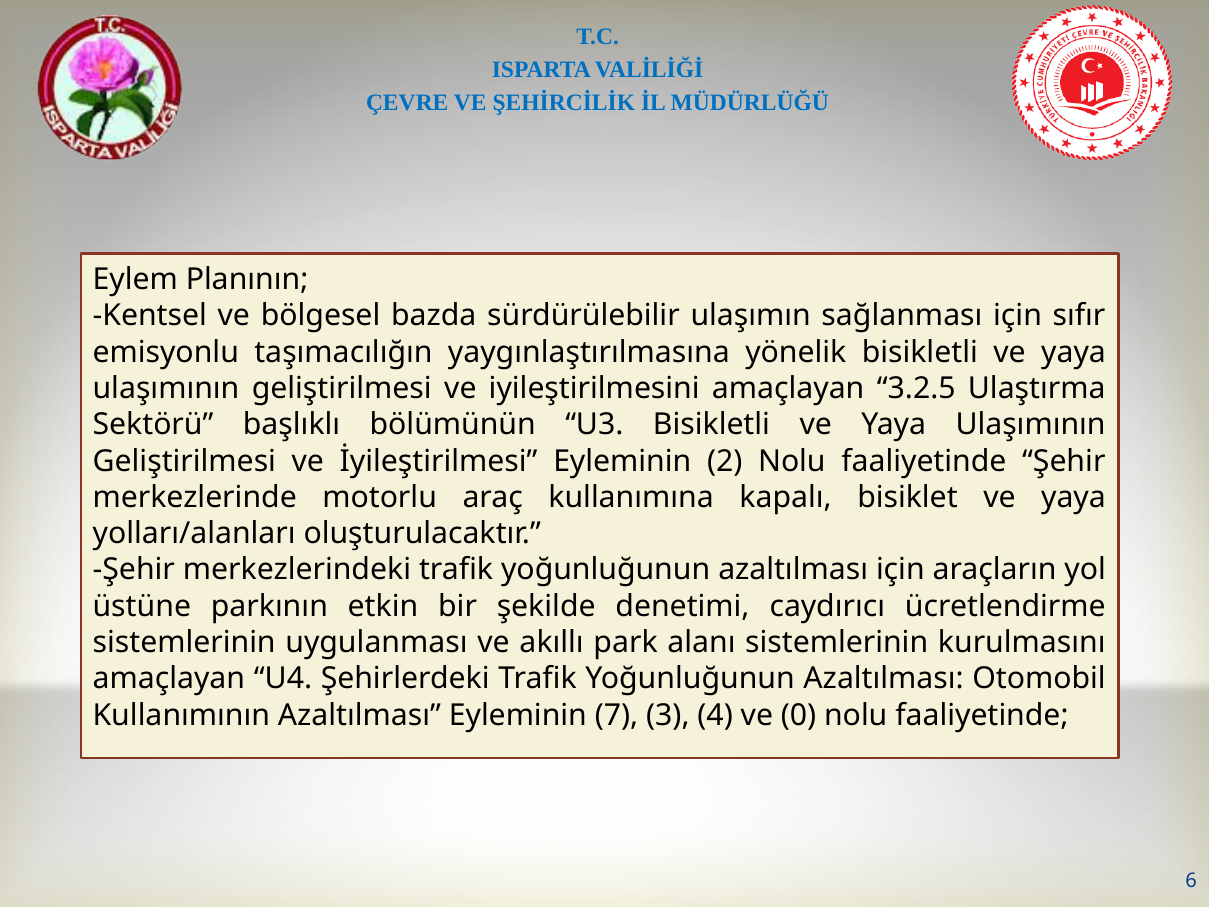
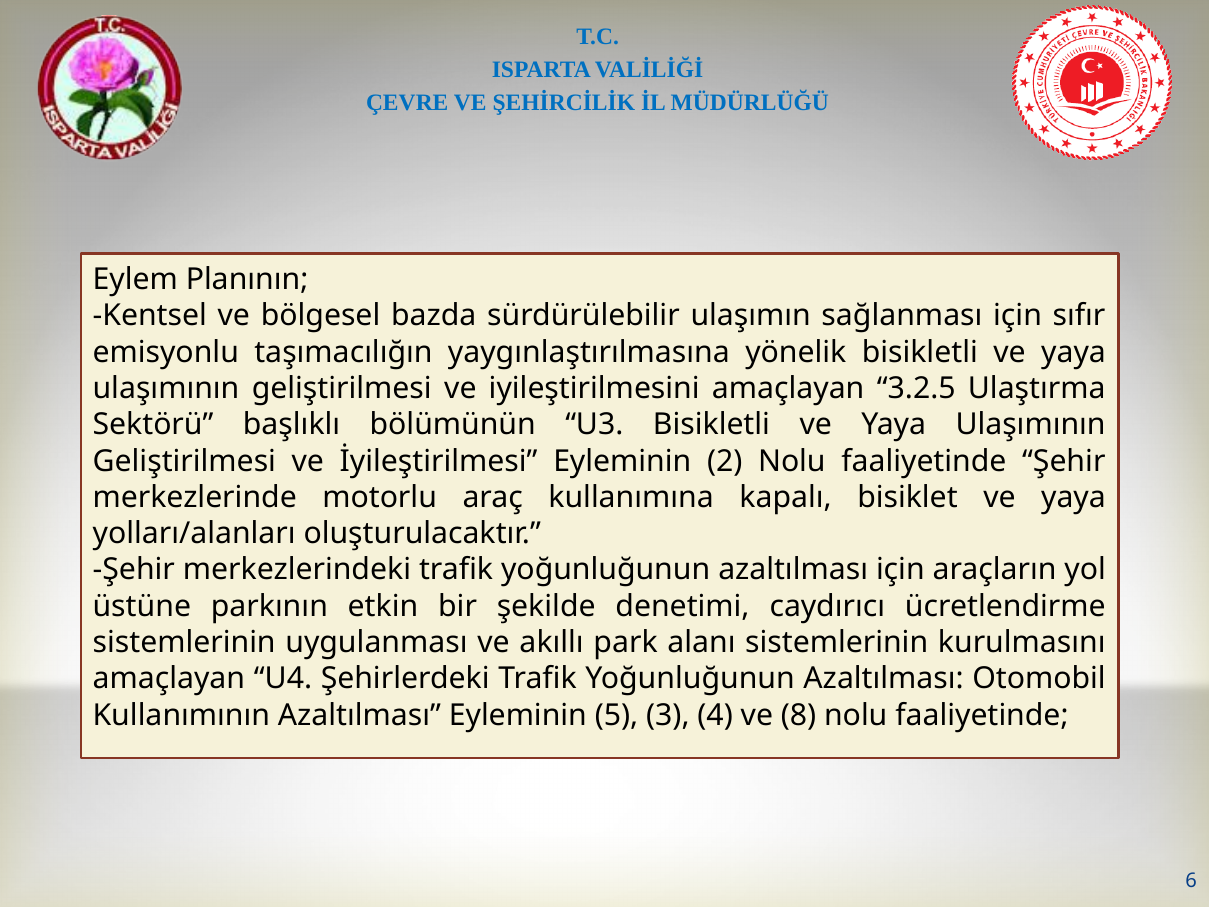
7: 7 -> 5 (617, 715)
0: 0 -> 8 (798, 715)
